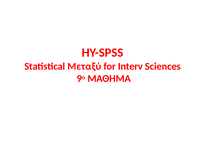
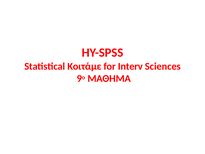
Μεταξύ: Μεταξύ -> Κοιτάμε (84, 66)
